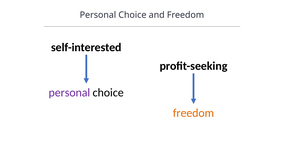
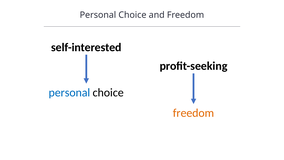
personal colour: purple -> blue (69, 92)
